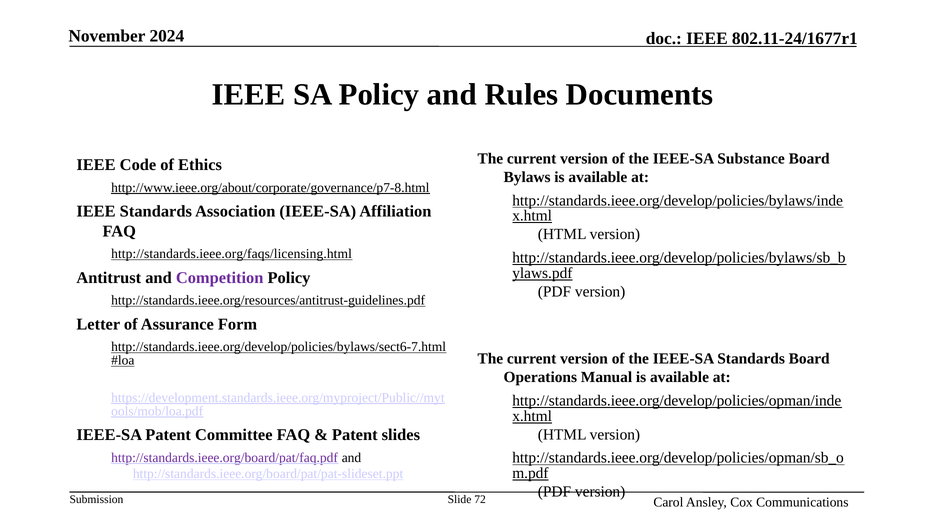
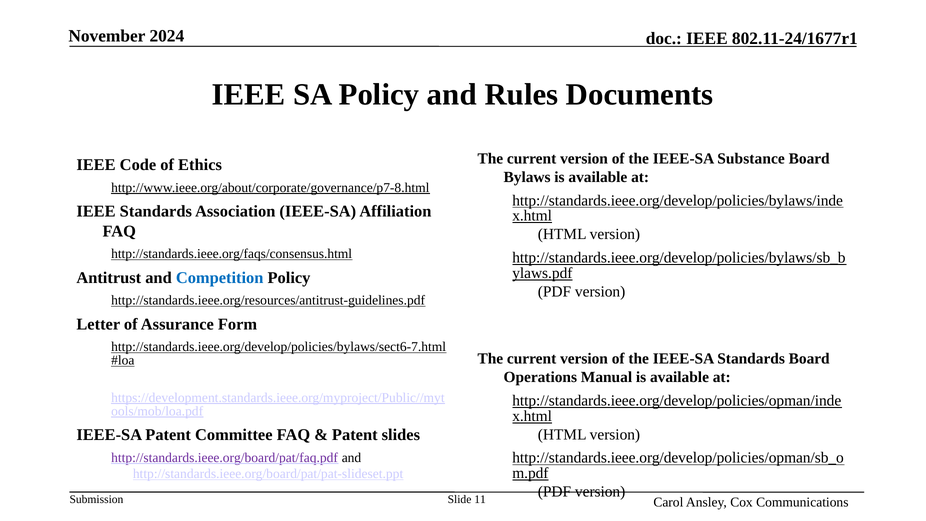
http://standards.ieee.org/faqs/licensing.html: http://standards.ieee.org/faqs/licensing.html -> http://standards.ieee.org/faqs/consensus.html (232, 254)
Competition colour: purple -> blue (220, 278)
72: 72 -> 11 (480, 500)
